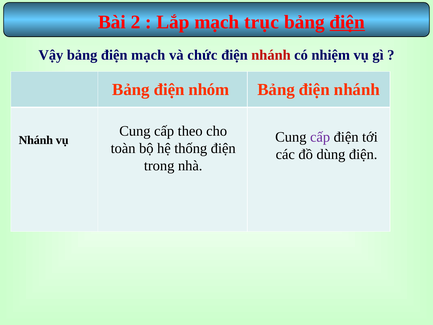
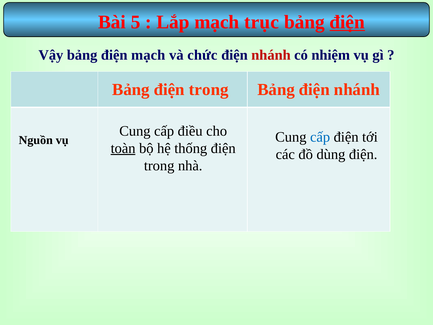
2: 2 -> 5 (136, 22)
Bảng điện nhóm: nhóm -> trong (209, 89)
theo: theo -> điều (190, 131)
cấp colour: purple -> blue (320, 137)
Nhánh: Nhánh -> Nguồn (36, 140)
toàn underline: none -> present (123, 148)
